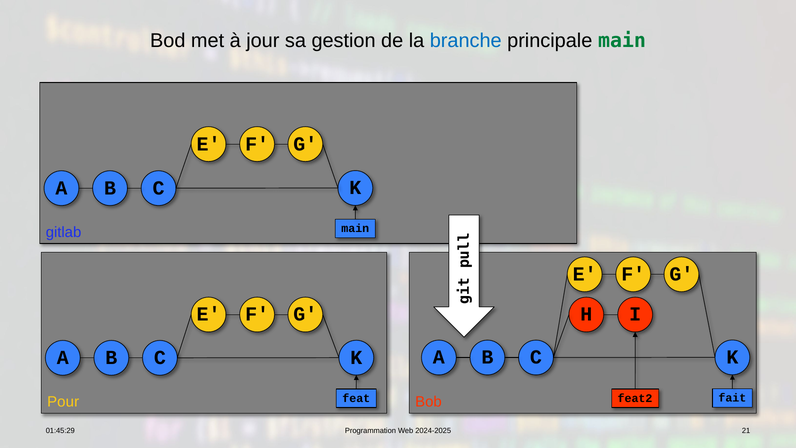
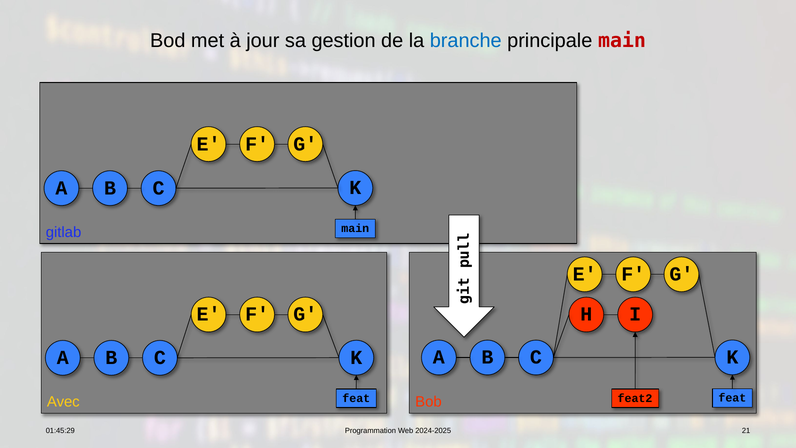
main colour: green -> red (622, 40)
fait: fait -> feat (732, 398)
Pour: Pour -> Avec (63, 402)
